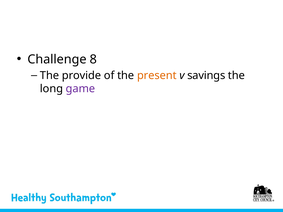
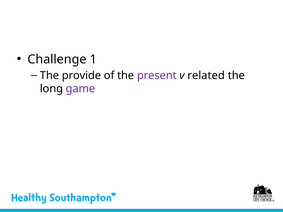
8: 8 -> 1 (93, 59)
present colour: orange -> purple (157, 76)
savings: savings -> related (206, 76)
